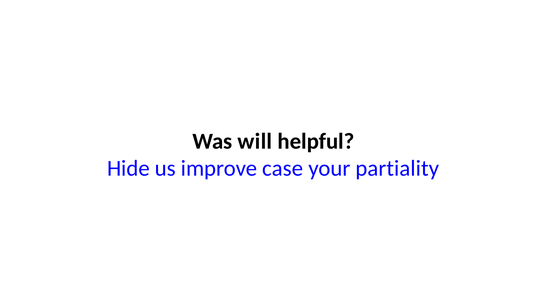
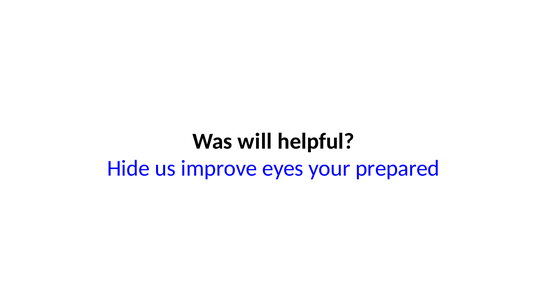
case: case -> eyes (283, 169)
partiality: partiality -> prepared (398, 169)
